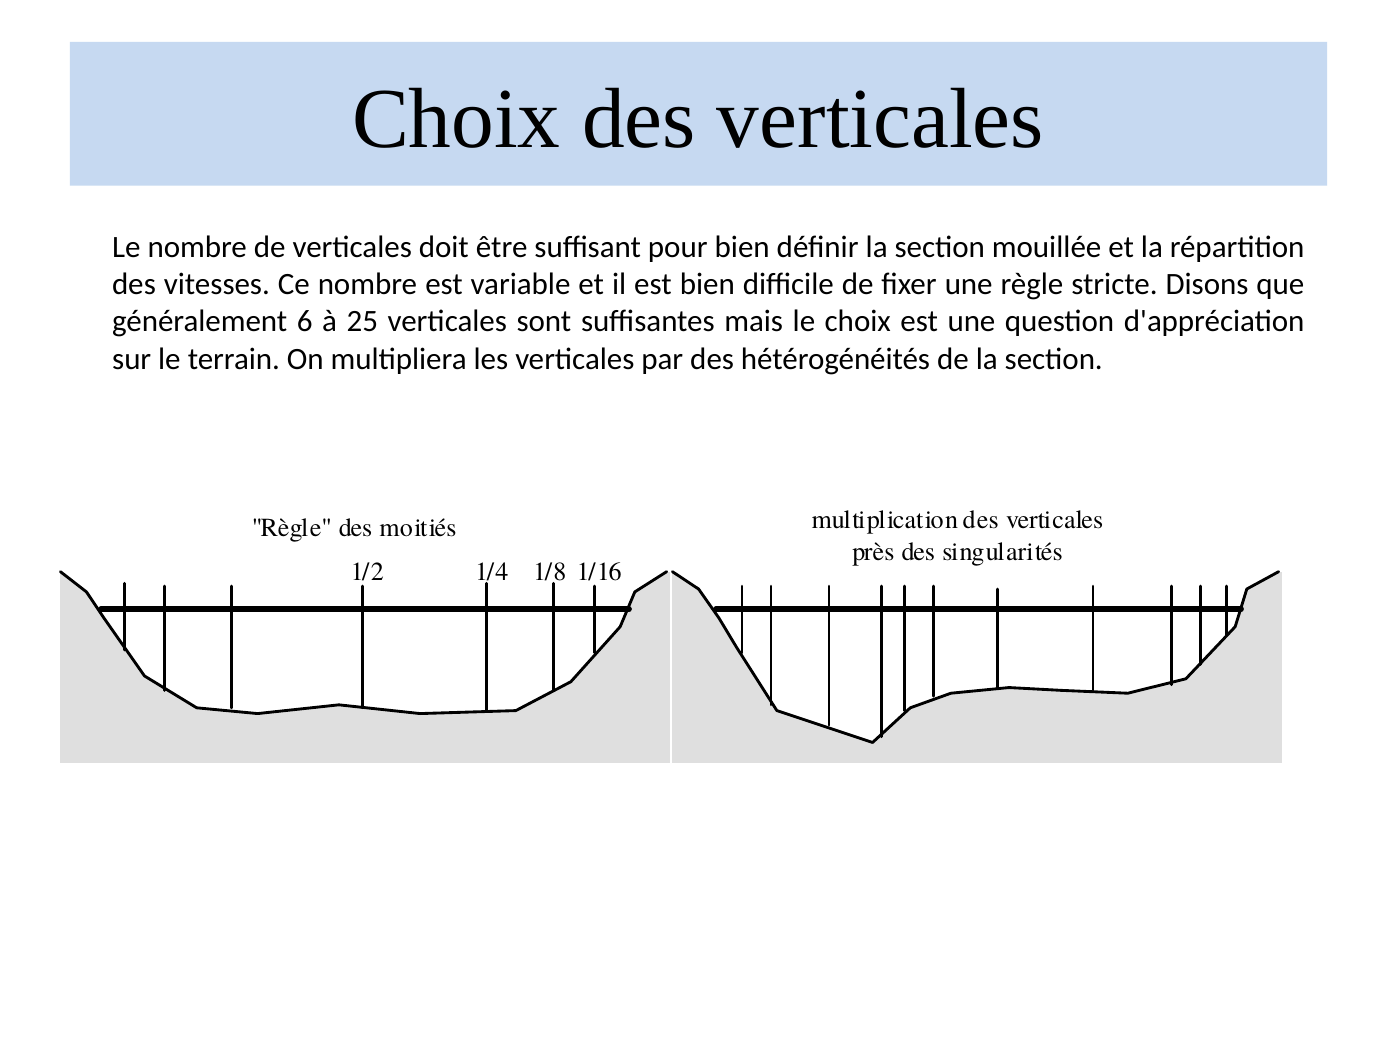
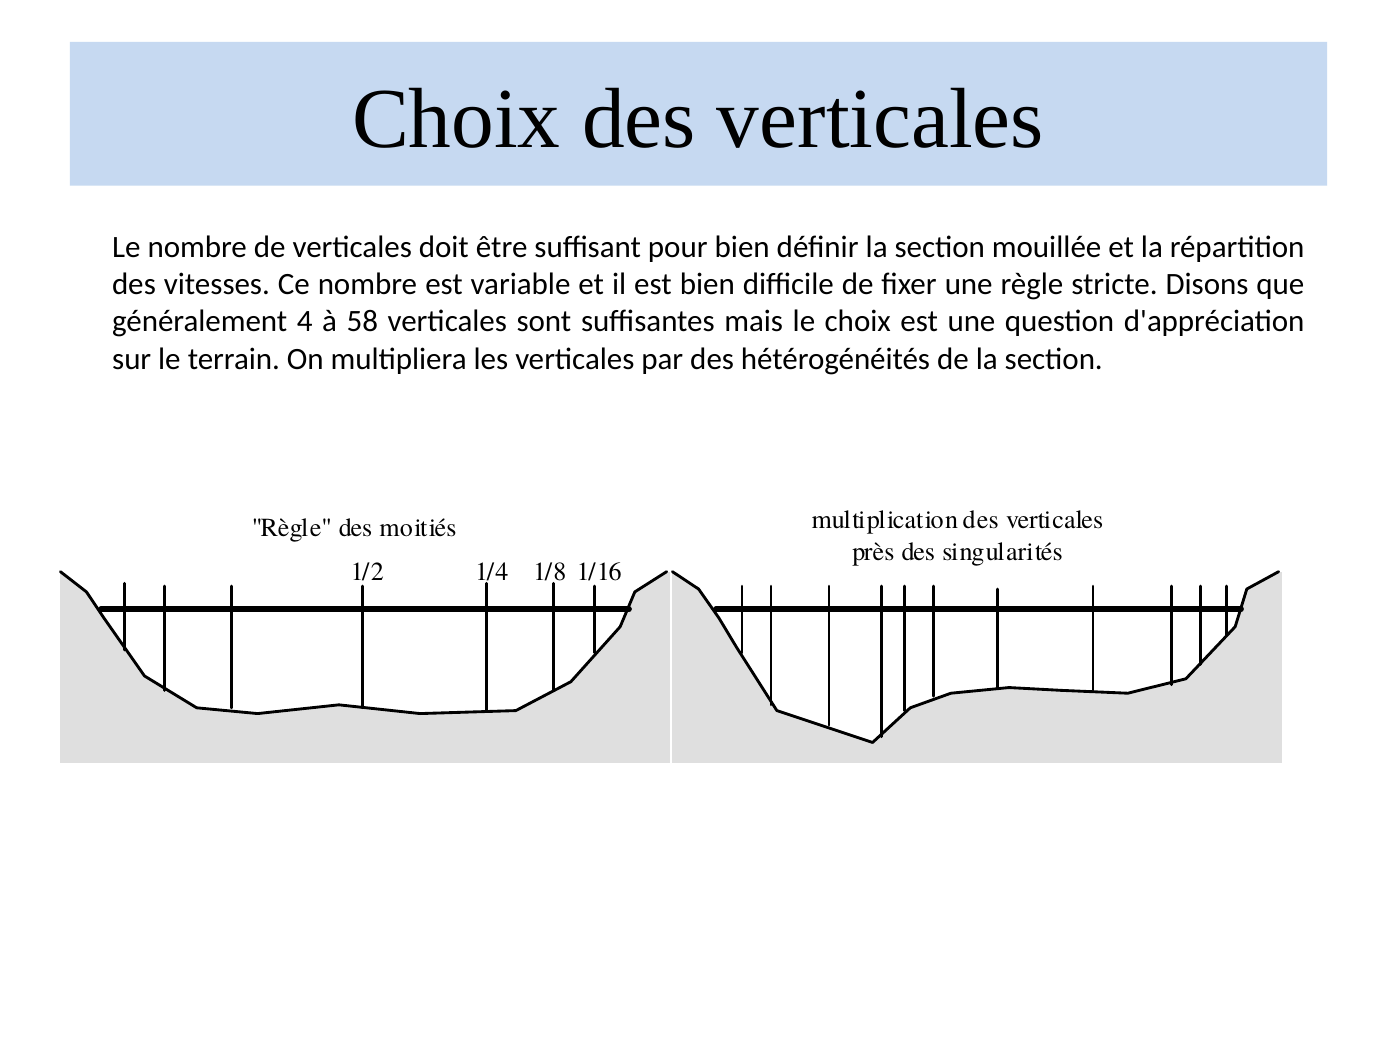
6: 6 -> 4 (305, 321)
25: 25 -> 58 (362, 321)
